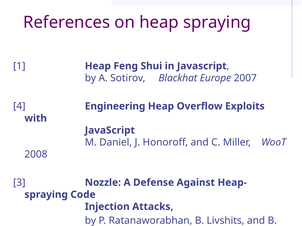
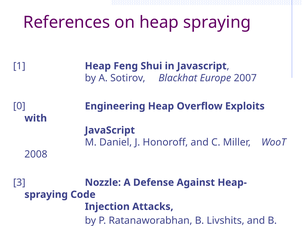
4: 4 -> 0 (19, 106)
